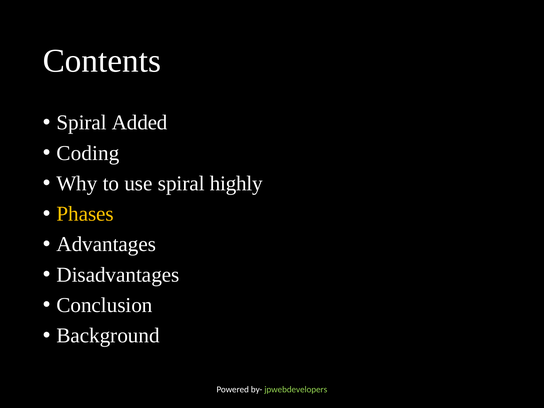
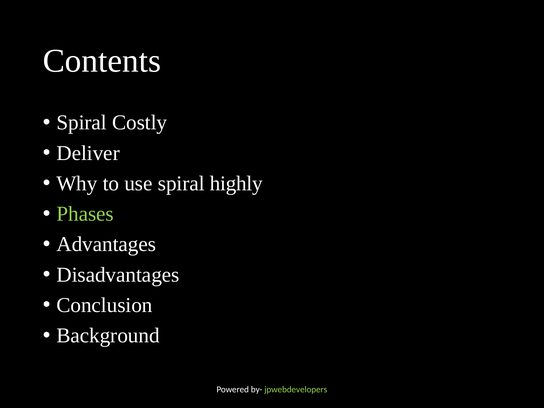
Added: Added -> Costly (140, 123)
Coding: Coding -> Deliver (88, 153)
Phases colour: yellow -> light green (85, 214)
